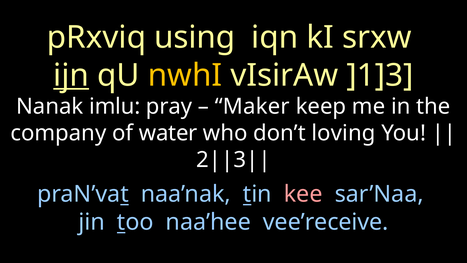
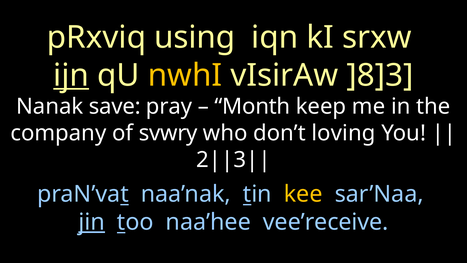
]1]3: ]1]3 -> ]8]3 (380, 75)
imlu: imlu -> save (115, 106)
Maker: Maker -> Month (252, 106)
water: water -> svwry (168, 133)
kee colour: pink -> yellow (303, 194)
jin underline: none -> present (92, 222)
